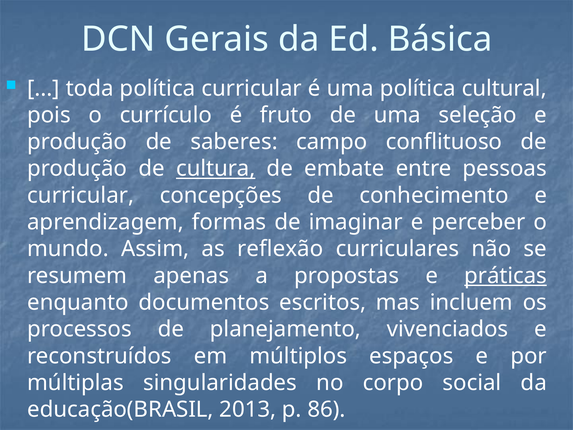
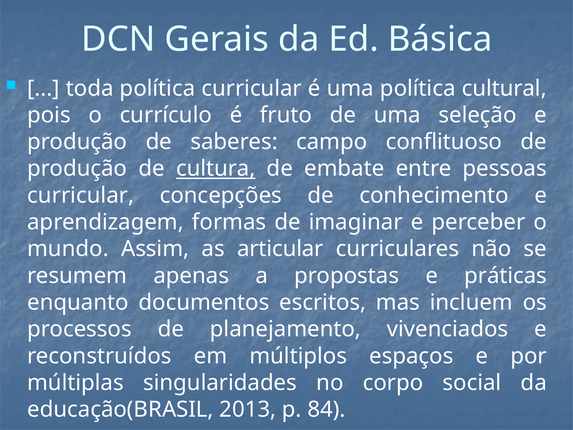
reflexão: reflexão -> articular (280, 249)
práticas underline: present -> none (506, 276)
86: 86 -> 84 (326, 409)
